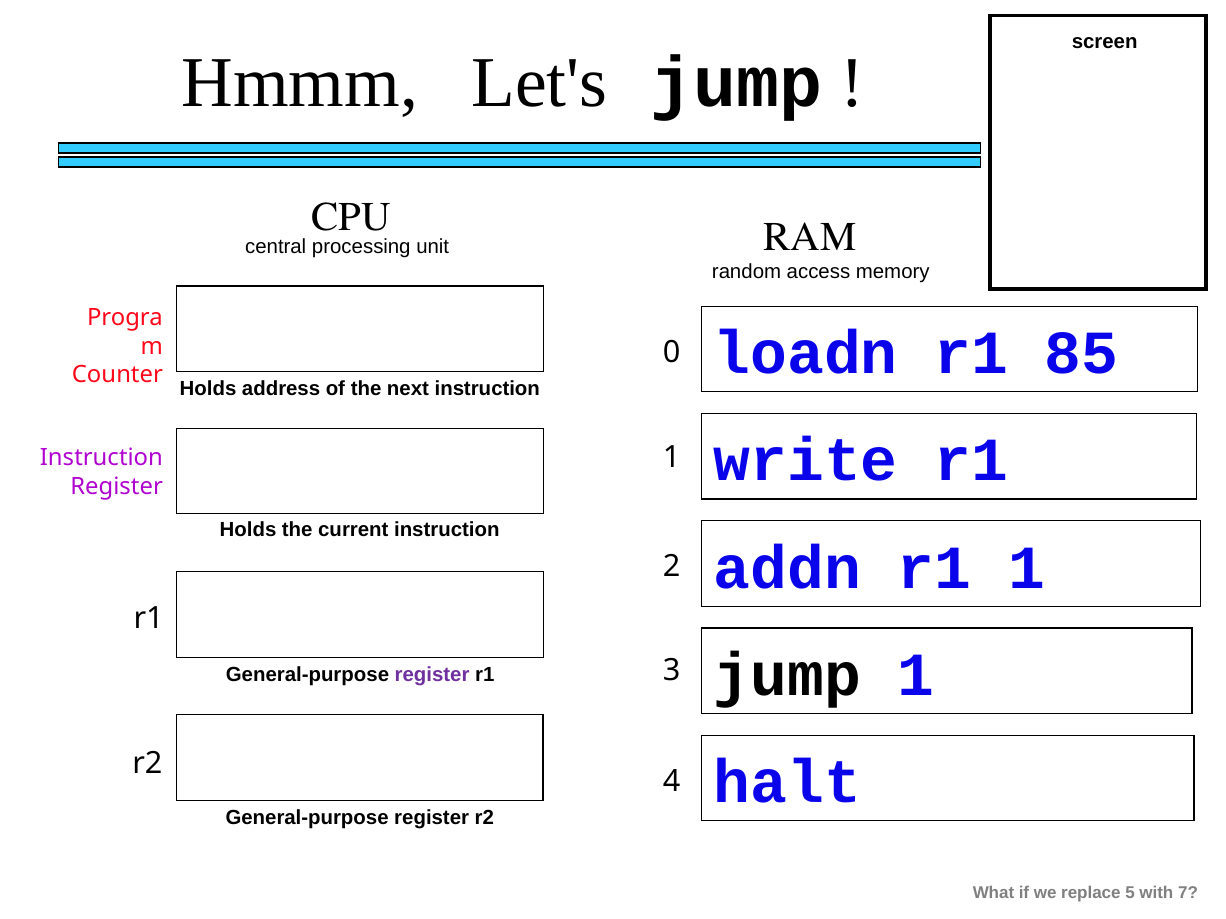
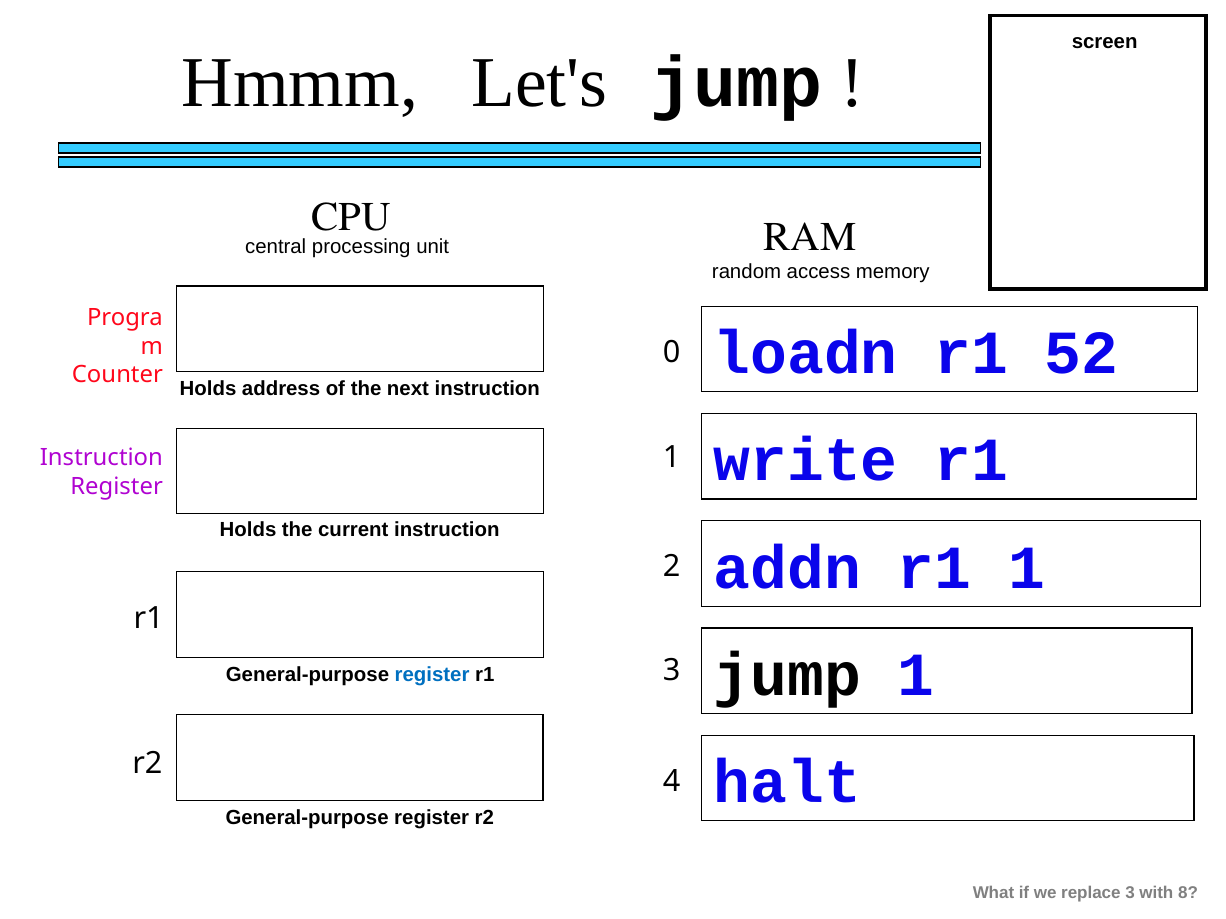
85: 85 -> 52 (1082, 354)
register colour: purple -> blue (432, 675)
replace 5: 5 -> 3 (1130, 893)
7: 7 -> 8 (1188, 893)
